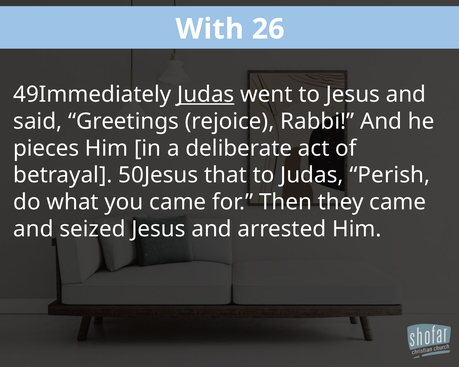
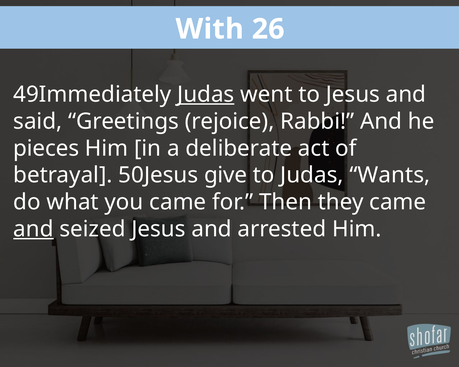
that: that -> give (226, 175)
Perish: Perish -> Wants (390, 175)
and underline: none -> present (33, 229)
